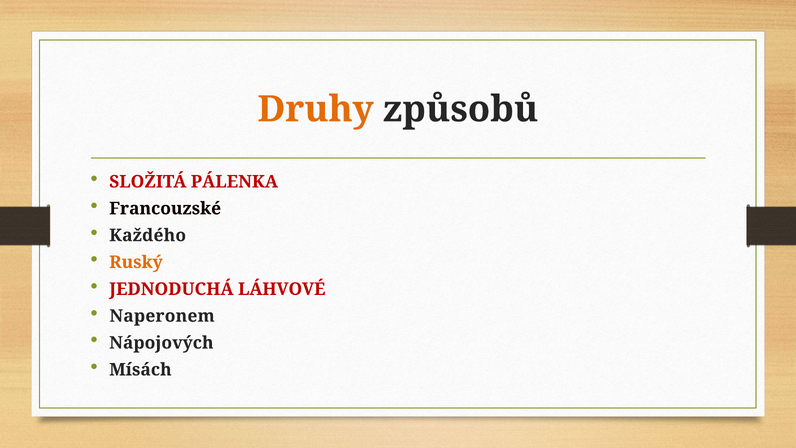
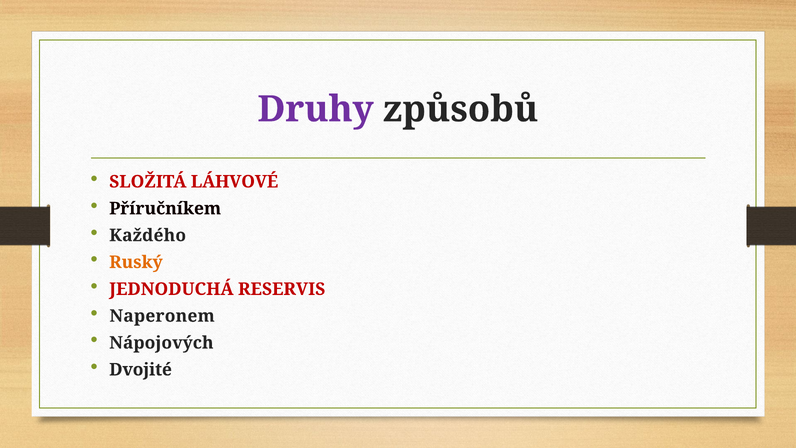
Druhy colour: orange -> purple (316, 109)
PÁLENKA: PÁLENKA -> LÁHVOVÉ (235, 182)
Francouzské: Francouzské -> Příručníkem (165, 208)
LÁHVOVÉ: LÁHVOVÉ -> RESERVIS (282, 289)
Mísách: Mísách -> Dvojité (141, 369)
